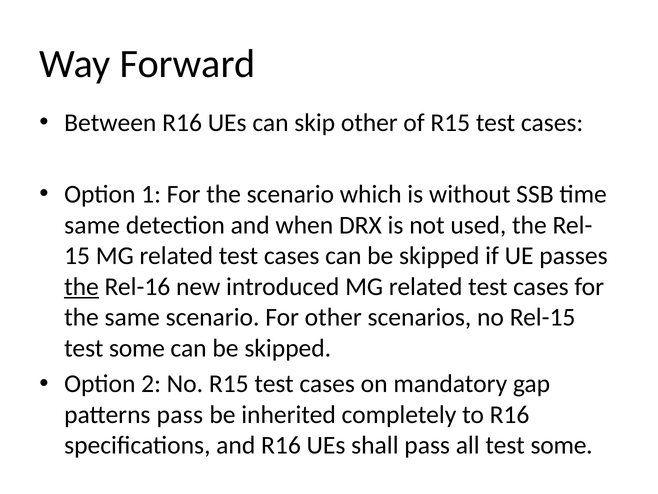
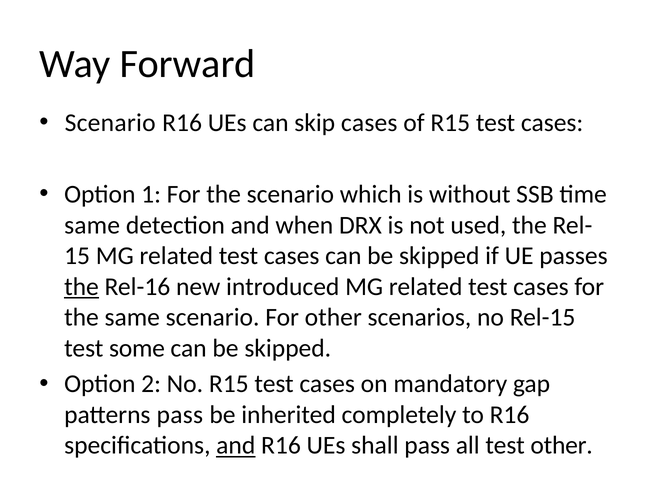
Between: Between -> Scenario (110, 122)
skip other: other -> cases (369, 122)
and underline: none -> present (236, 445)
all test some: some -> other (562, 445)
